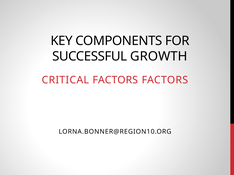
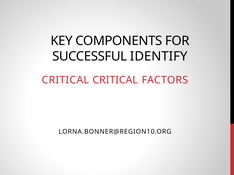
GROWTH: GROWTH -> IDENTIFY (159, 56)
CRITICAL FACTORS: FACTORS -> CRITICAL (115, 80)
